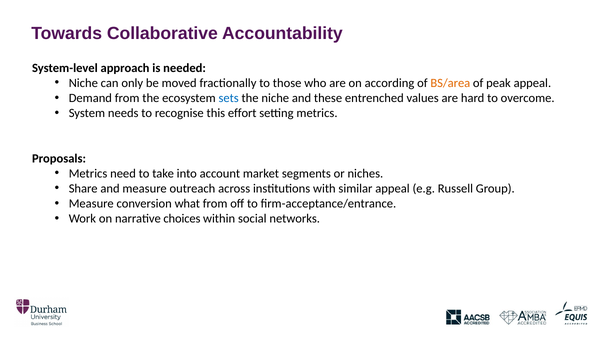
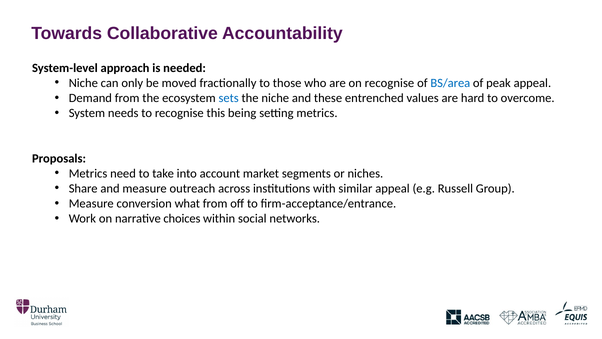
on according: according -> recognise (389, 83)
BS/area colour: orange -> blue (450, 83)
effort: effort -> being (242, 113)
